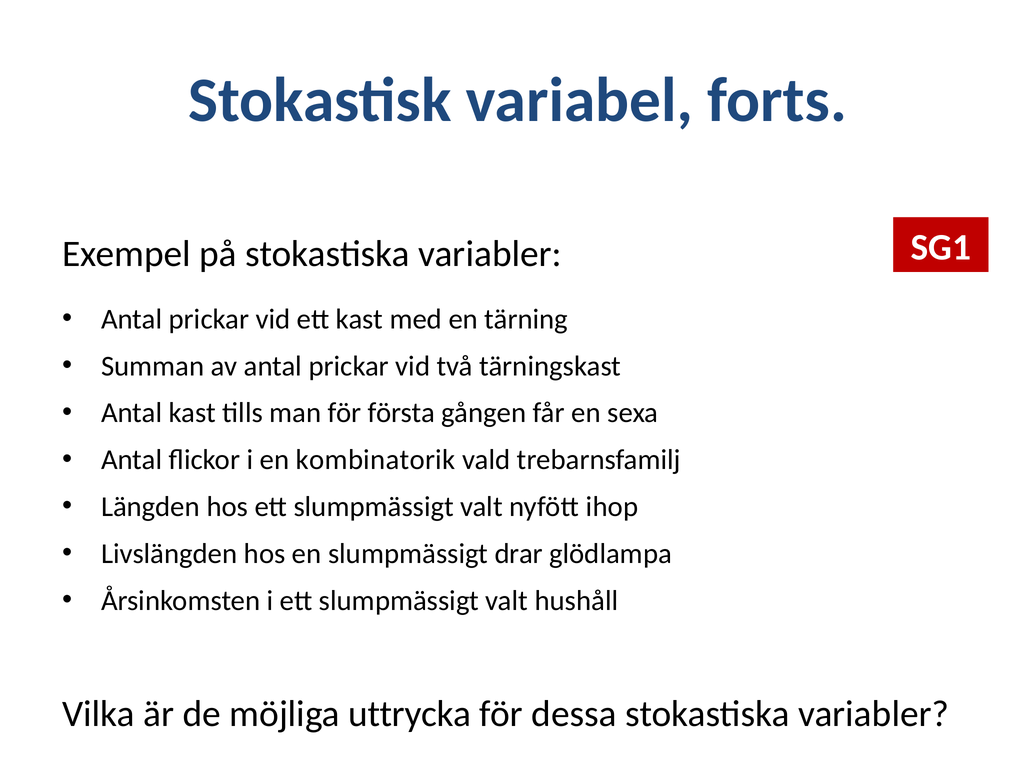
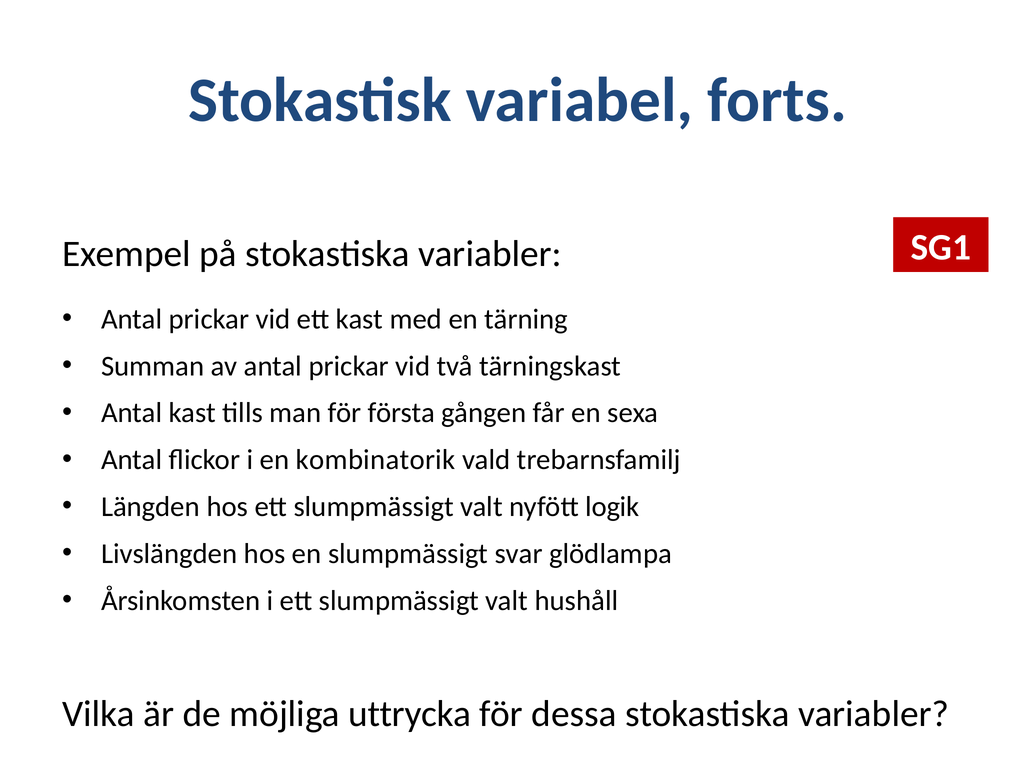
ihop: ihop -> logik (612, 507)
drar: drar -> svar (519, 554)
